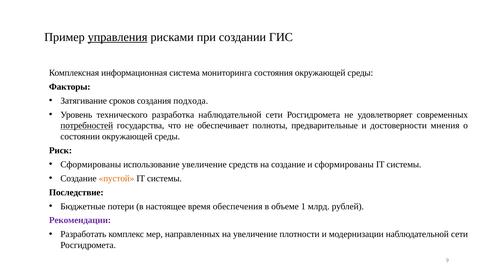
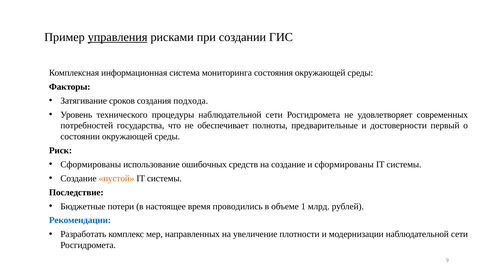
разработка: разработка -> процедуры (173, 115)
потребностей underline: present -> none (87, 126)
мнения: мнения -> первый (445, 126)
использование увеличение: увеличение -> ошибочных (204, 165)
обеспечения: обеспечения -> проводились (238, 207)
Рекомендации colour: purple -> blue (80, 221)
